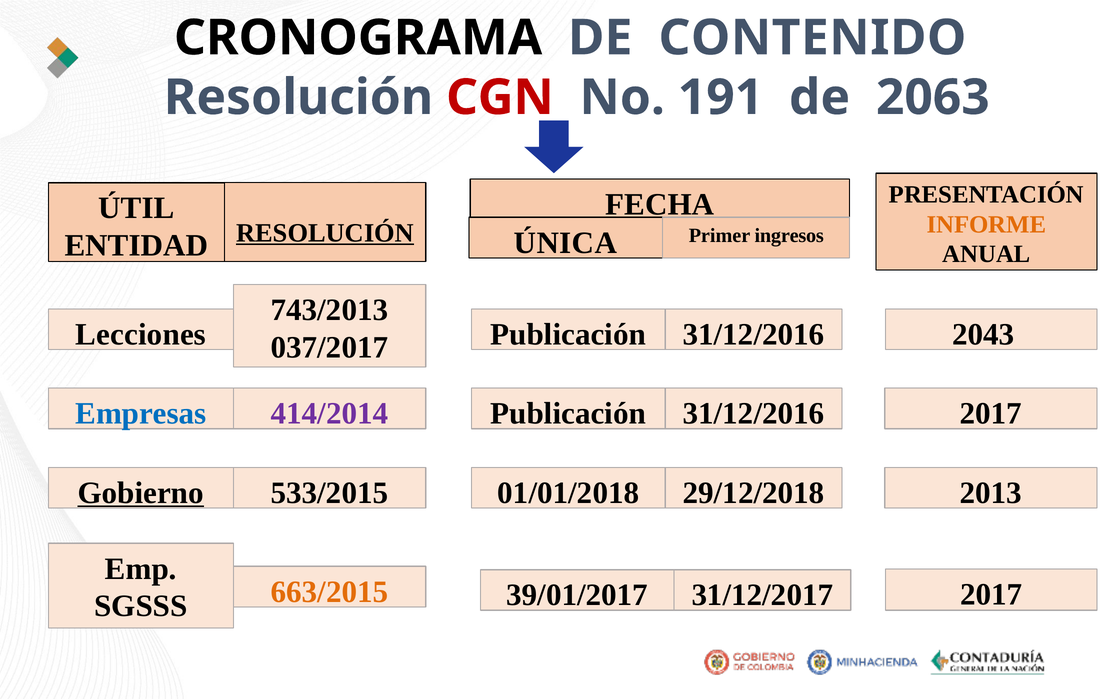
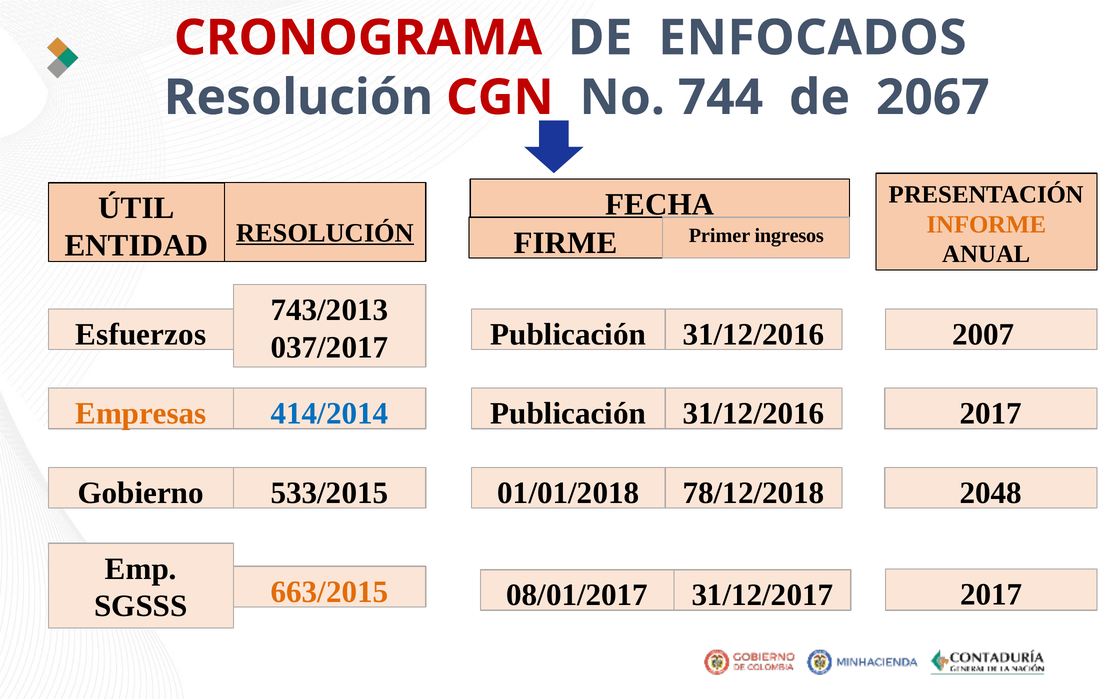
CRONOGRAMA colour: black -> red (358, 38)
CONTENIDO: CONTENIDO -> ENFOCADOS (812, 38)
191: 191 -> 744 (720, 98)
2063: 2063 -> 2067 (933, 98)
ÚNICA: ÚNICA -> FIRME (566, 243)
Lecciones: Lecciones -> Esfuerzos (141, 335)
2043: 2043 -> 2007 (983, 335)
Empresas colour: blue -> orange (141, 414)
414/2014 colour: purple -> blue (330, 414)
Gobierno underline: present -> none (141, 493)
29/12/2018: 29/12/2018 -> 78/12/2018 (754, 493)
2013: 2013 -> 2048 (991, 493)
39/01/2017: 39/01/2017 -> 08/01/2017 (577, 595)
